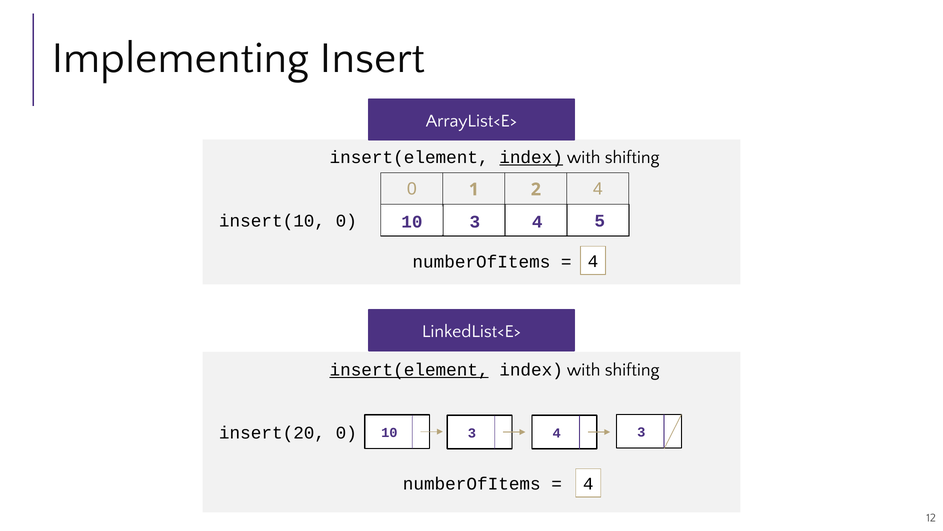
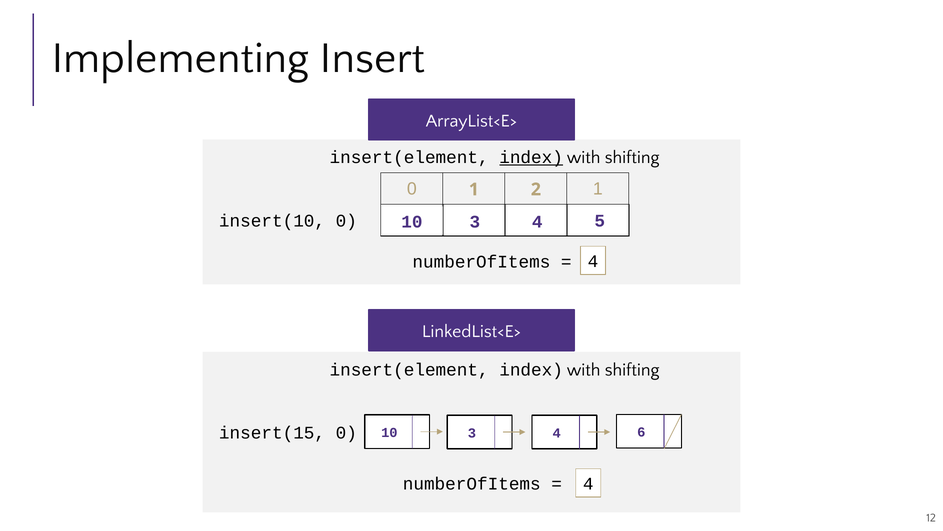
2 4: 4 -> 1 (598, 189)
insert(element underline: present -> none (409, 369)
insert(20: insert(20 -> insert(15 (272, 433)
3 4 3: 3 -> 6 (641, 432)
